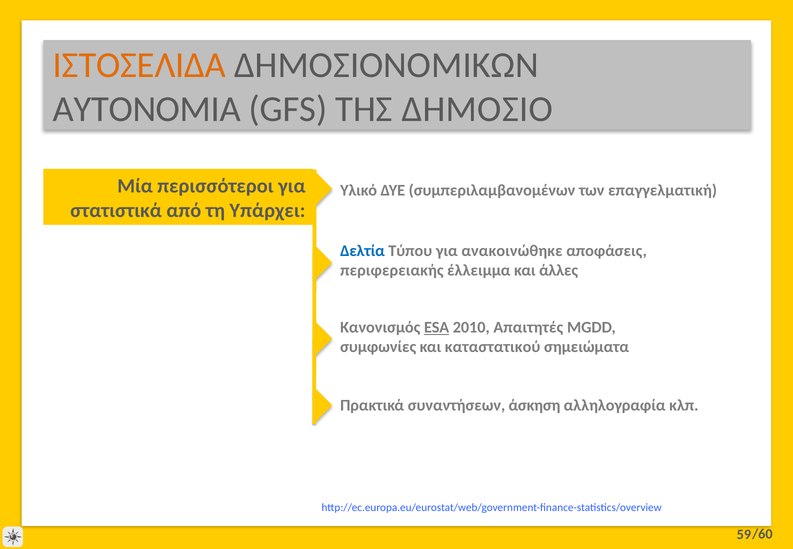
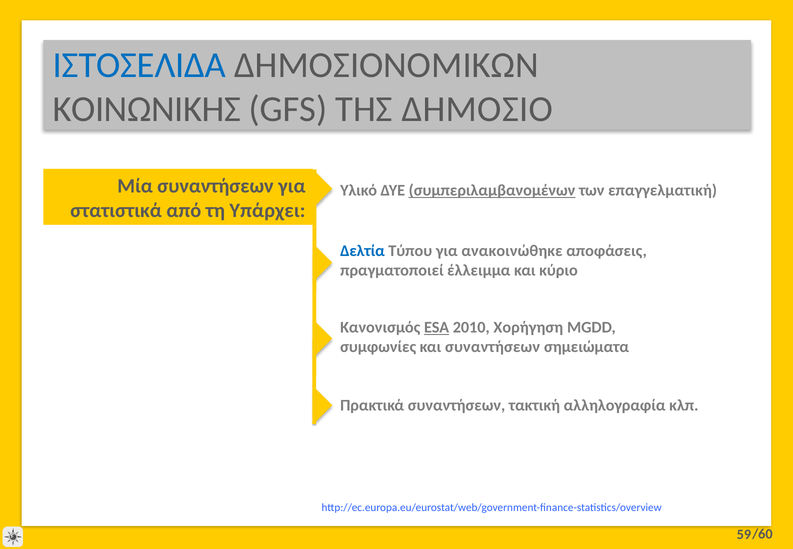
ΙΣΤΟΣΕΛΙΔΑ colour: orange -> blue (139, 65)
ΑΥΤΟΝΟΜΙΑ: ΑΥΤΟΝΟΜΙΑ -> ΚΟΙΝΩΝΙΚΗΣ (147, 109)
Μία περισσότεροι: περισσότεροι -> συναντήσεων (216, 186)
συμπεριλαμβανομένων underline: none -> present (492, 190)
περιφερειακής: περιφερειακής -> πραγματοποιεί (392, 270)
άλλες: άλλες -> κύριο (559, 270)
Απαιτητές: Απαιτητές -> Χορήγηση (528, 328)
και καταστατικού: καταστατικού -> συναντήσεων (493, 347)
άσκηση: άσκηση -> τακτική (534, 405)
